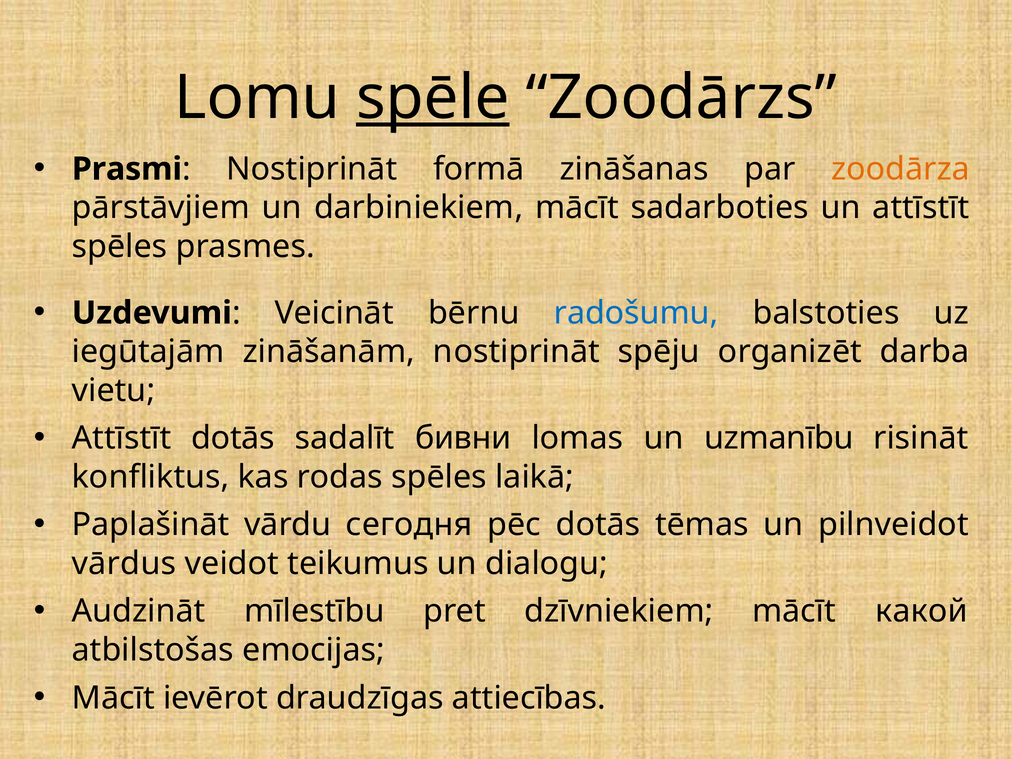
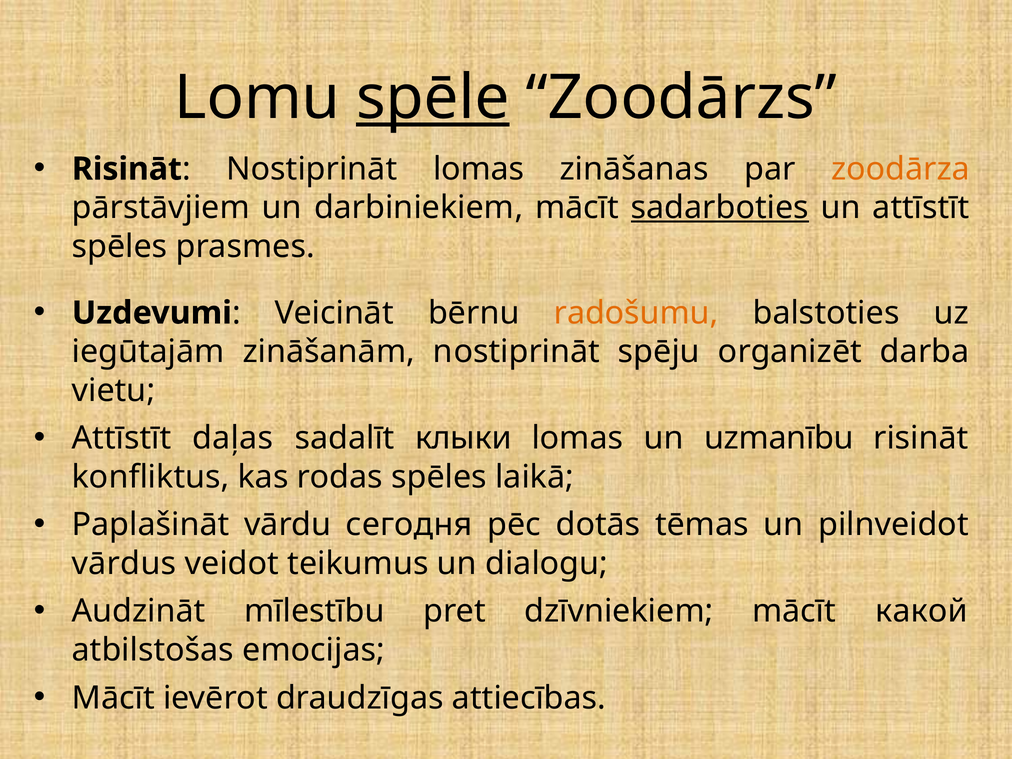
Prasmi: Prasmi -> Risināt (127, 169)
Nostiprināt formā: formā -> lomas (479, 169)
sadarboties underline: none -> present (720, 208)
radošumu colour: blue -> orange (636, 313)
Attīstīt dotās: dotās -> daļas (233, 438)
бивни: бивни -> клыки (463, 438)
